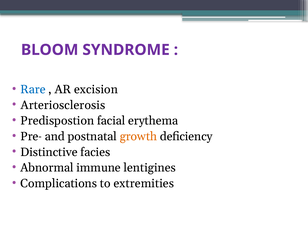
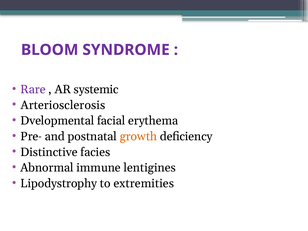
Rare colour: blue -> purple (33, 89)
excision: excision -> systemic (96, 89)
Predispostion: Predispostion -> Dvelopmental (57, 121)
Complications: Complications -> Lipodystrophy (59, 183)
